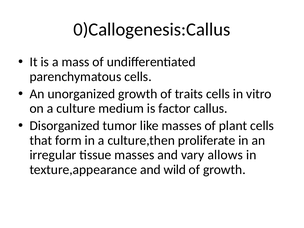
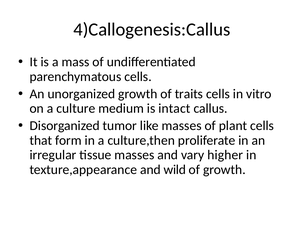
0)Callogenesis:Callus: 0)Callogenesis:Callus -> 4)Callogenesis:Callus (152, 29)
factor: factor -> intact (174, 108)
allows: allows -> higher (225, 155)
